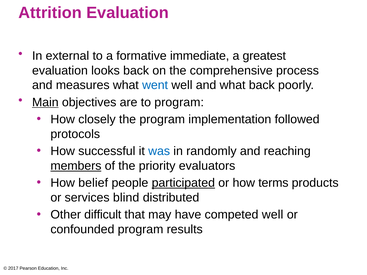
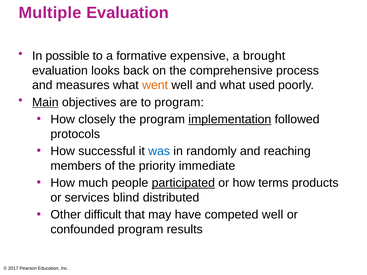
Attrition: Attrition -> Multiple (50, 13)
external: external -> possible (67, 56)
immediate: immediate -> expensive (200, 56)
greatest: greatest -> brought (264, 56)
went colour: blue -> orange (155, 85)
what back: back -> used (262, 85)
implementation underline: none -> present (230, 119)
members underline: present -> none (76, 166)
evaluators: evaluators -> immediate (207, 166)
belief: belief -> much (93, 183)
